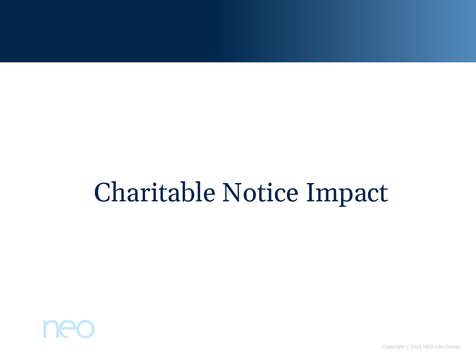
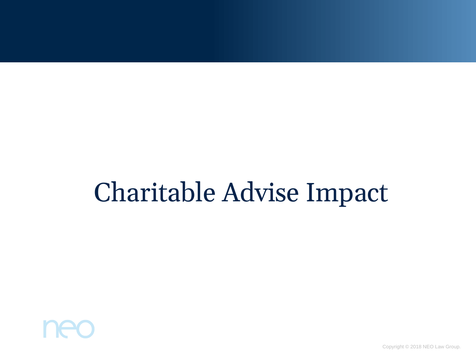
Notice: Notice -> Advise (261, 193)
